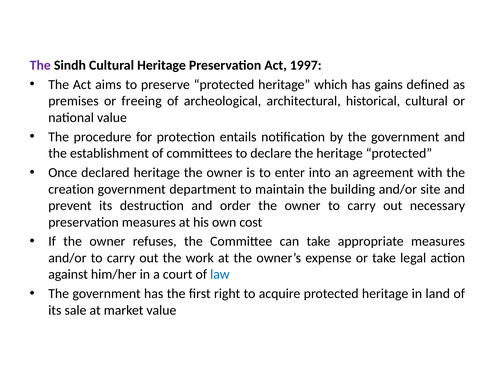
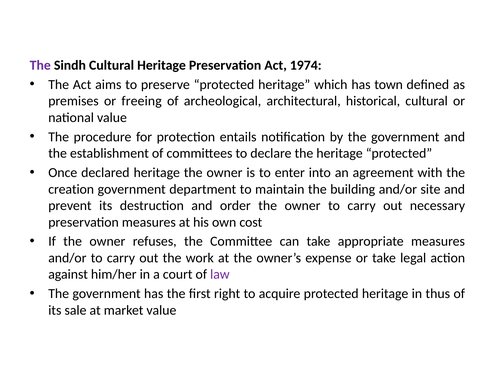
1997: 1997 -> 1974 (306, 65)
gains: gains -> town (389, 85)
law colour: blue -> purple (220, 275)
land: land -> thus (438, 294)
